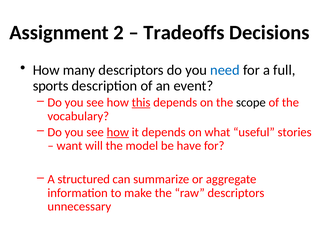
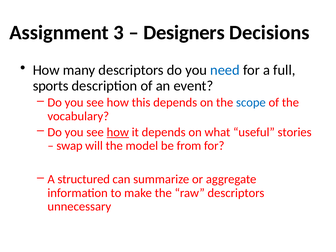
2: 2 -> 3 (119, 33)
Tradeoffs: Tradeoffs -> Designers (184, 33)
this underline: present -> none (141, 103)
scope colour: black -> blue (251, 103)
want: want -> swap (69, 146)
have: have -> from (189, 146)
